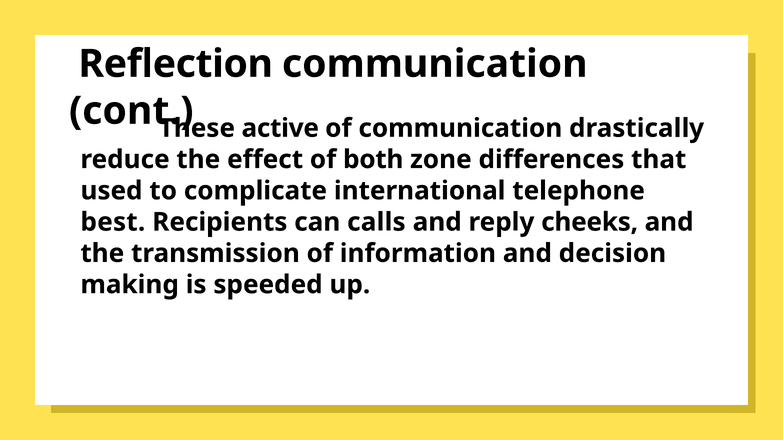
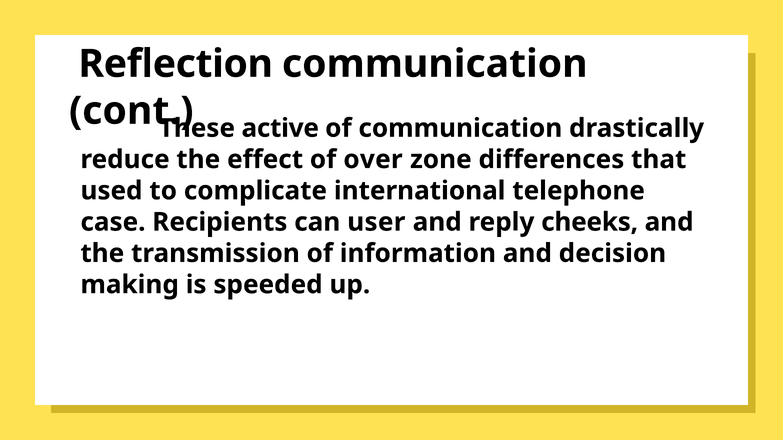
both: both -> over (373, 160)
best: best -> case (113, 222)
calls: calls -> user (376, 222)
